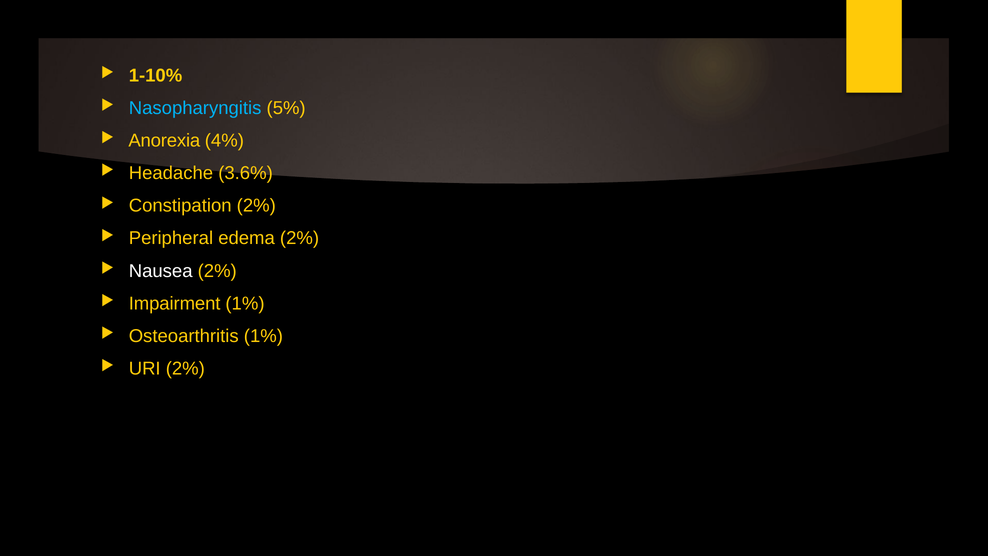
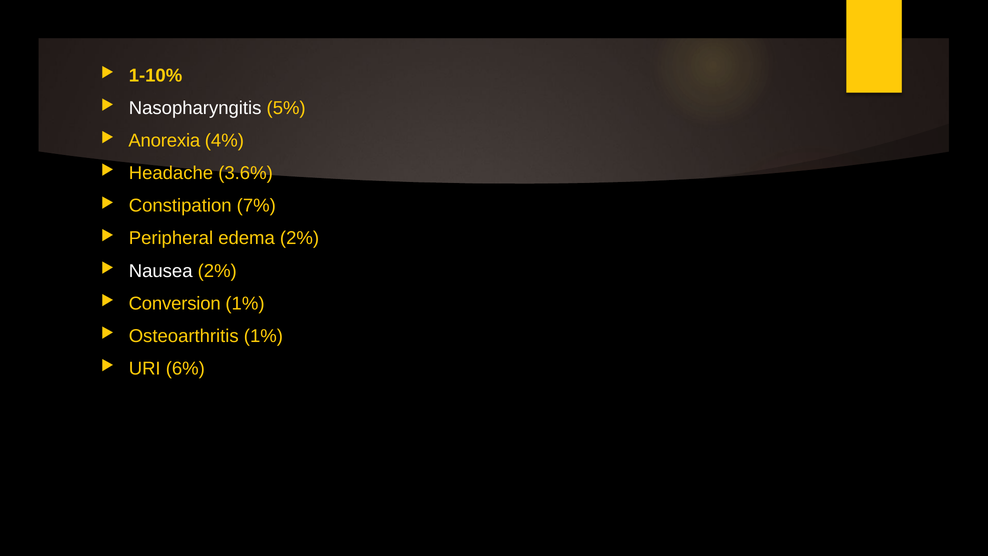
Nasopharyngitis colour: light blue -> white (195, 108)
Constipation 2%: 2% -> 7% (256, 206)
Impairment: Impairment -> Conversion (175, 303)
URI 2%: 2% -> 6% (185, 368)
